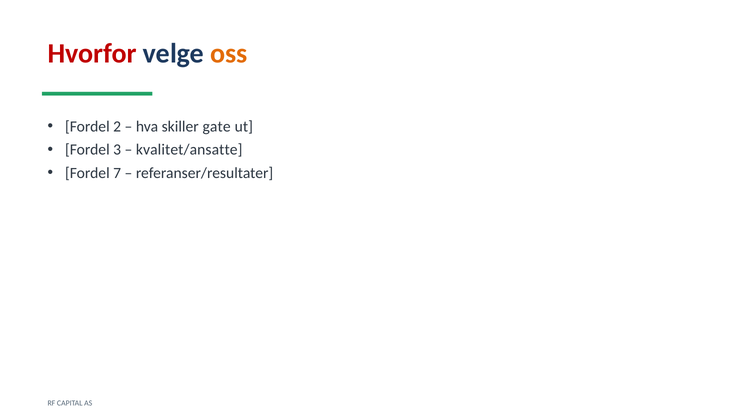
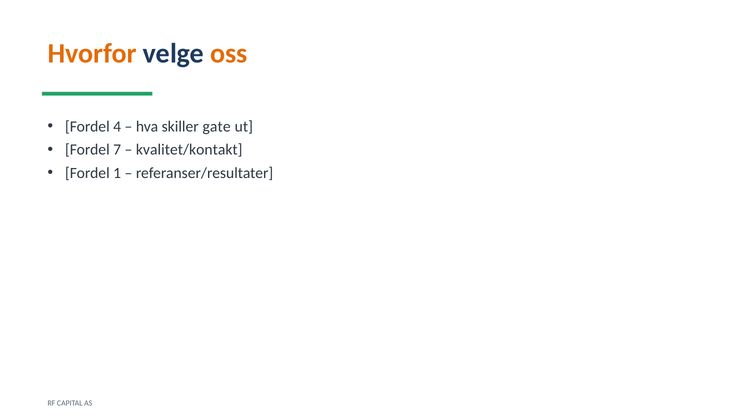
Hvorfor colour: red -> orange (92, 53)
2: 2 -> 4 (117, 127)
3: 3 -> 7 (117, 150)
kvalitet/ansatte: kvalitet/ansatte -> kvalitet/kontakt (189, 150)
7: 7 -> 1 (117, 173)
